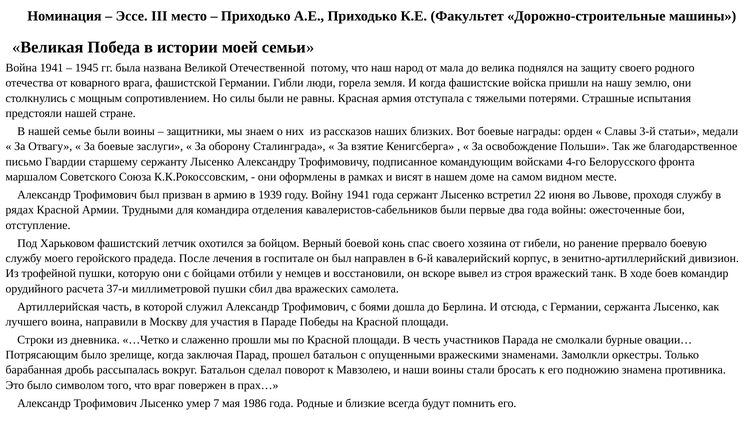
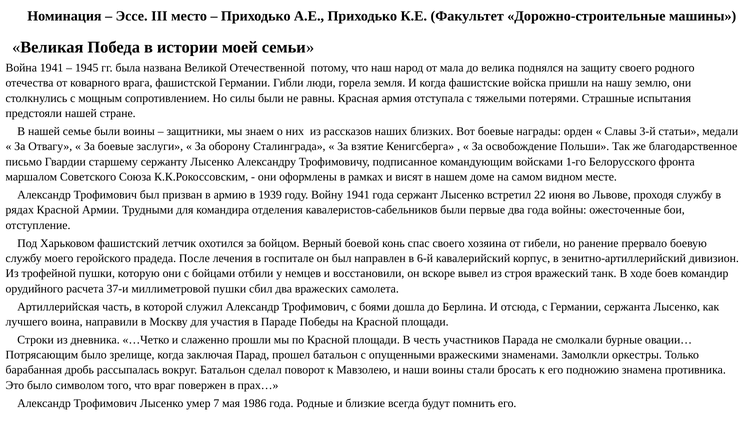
4-го: 4-го -> 1-го (576, 162)
